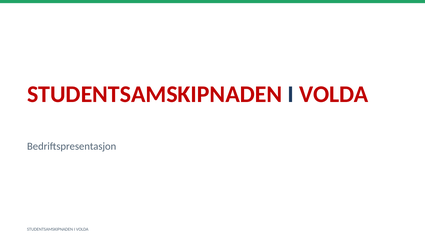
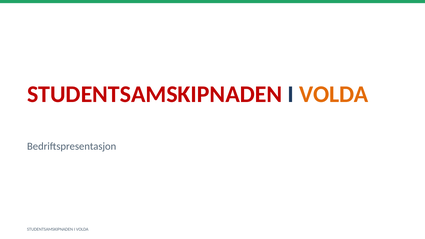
VOLDA colour: red -> orange (334, 94)
